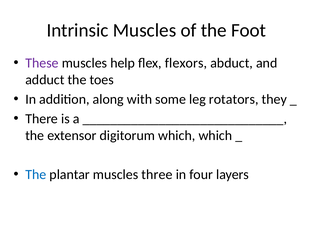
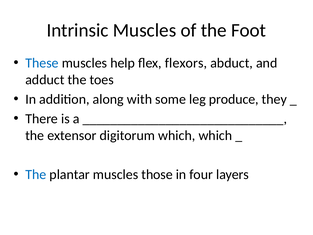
These colour: purple -> blue (42, 63)
rotators: rotators -> produce (234, 99)
three: three -> those (157, 174)
